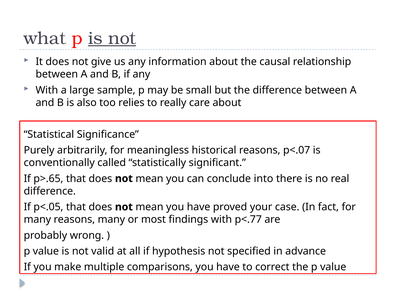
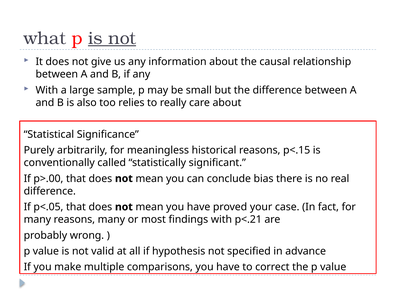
p<.07: p<.07 -> p<.15 (297, 150)
p>.65: p>.65 -> p>.00 (48, 179)
into: into -> bias (264, 179)
p<.77: p<.77 -> p<.21 (248, 219)
